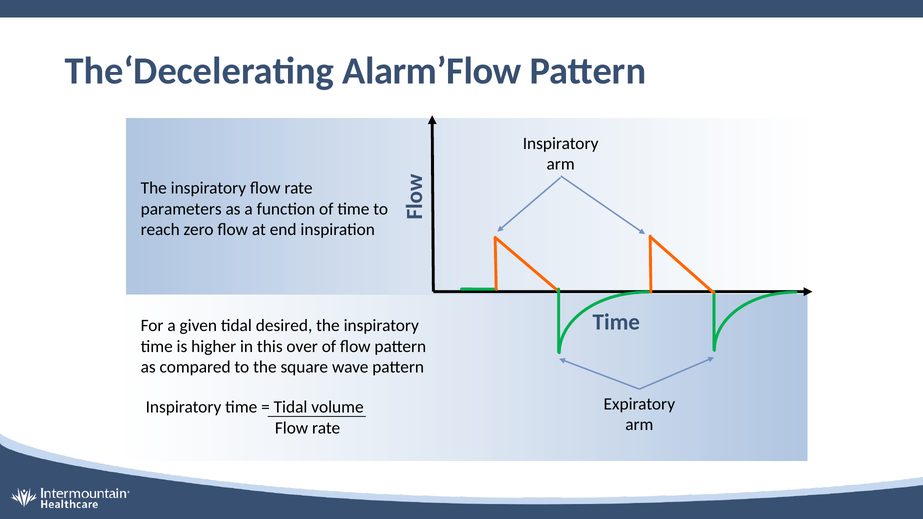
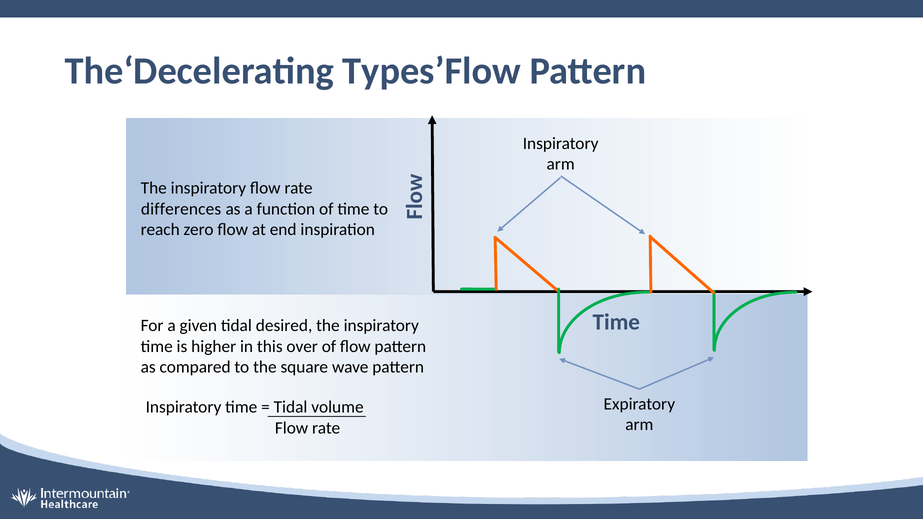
Alarm’Flow: Alarm’Flow -> Types’Flow (432, 71)
parameters: parameters -> differences (181, 209)
